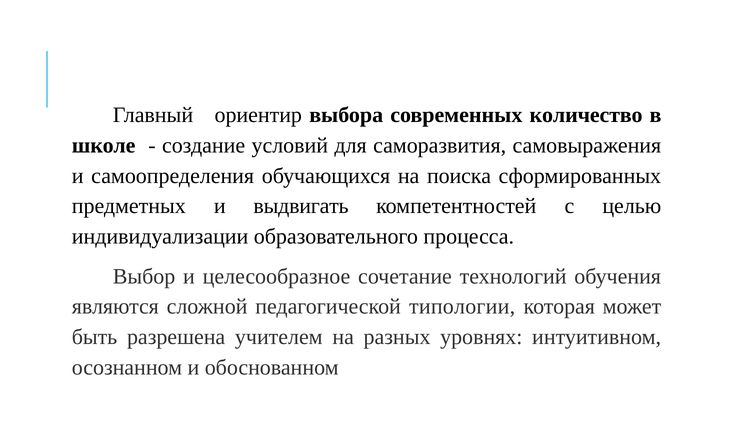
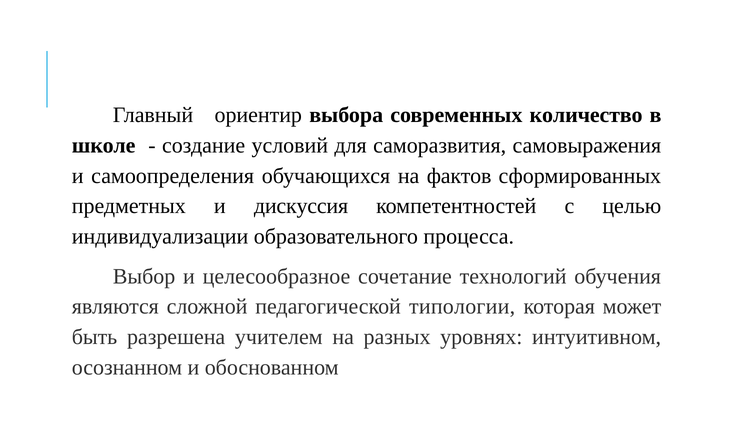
поиска: поиска -> фактов (459, 176)
выдвигать: выдвигать -> дискуссия (301, 206)
